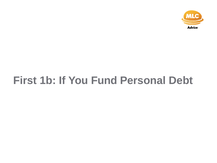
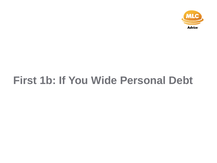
Fund: Fund -> Wide (104, 80)
